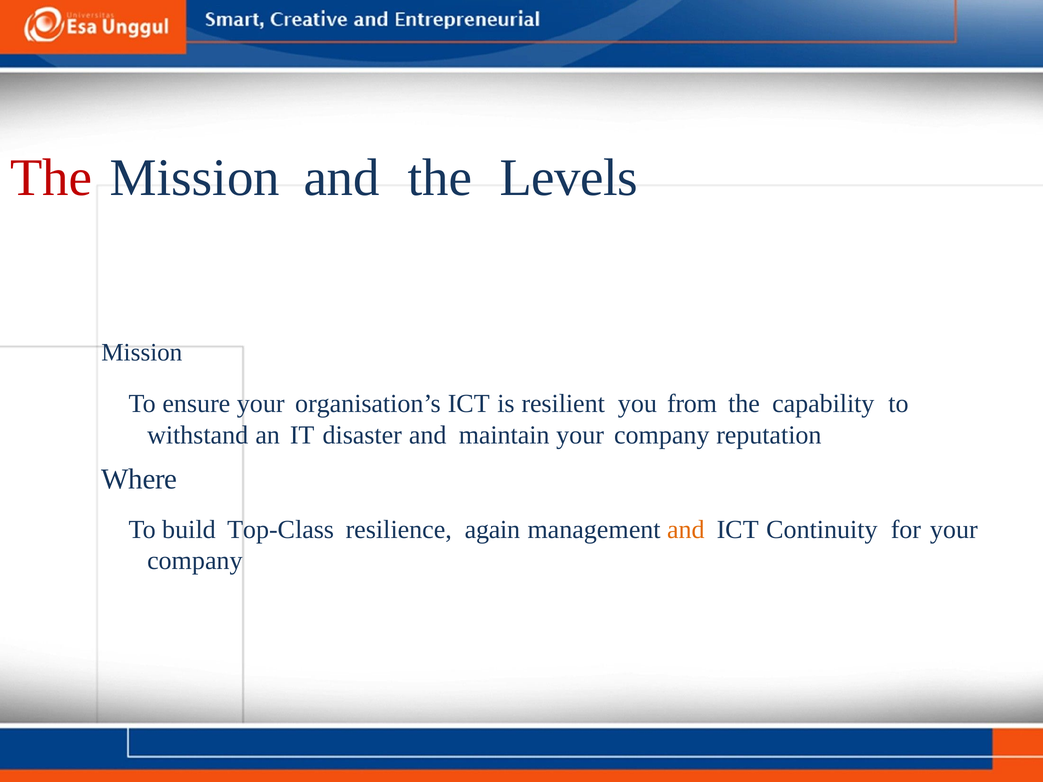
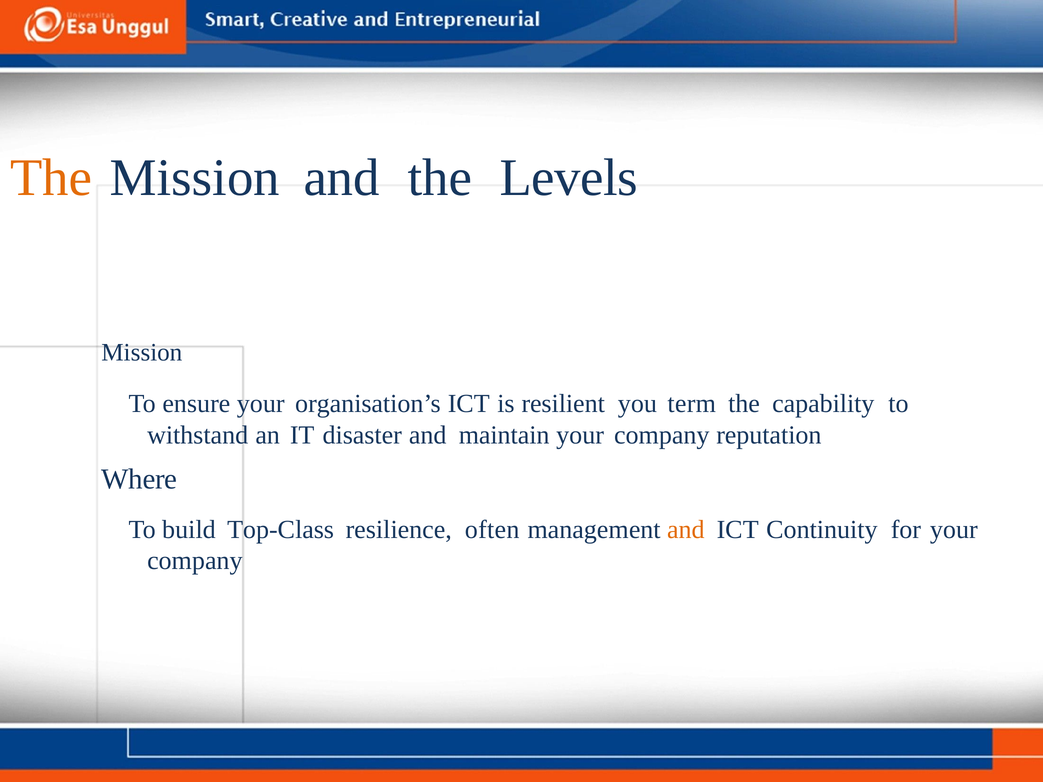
The colour: red -> orange (51, 178)
from: from -> term (692, 404)
again: again -> often (492, 530)
